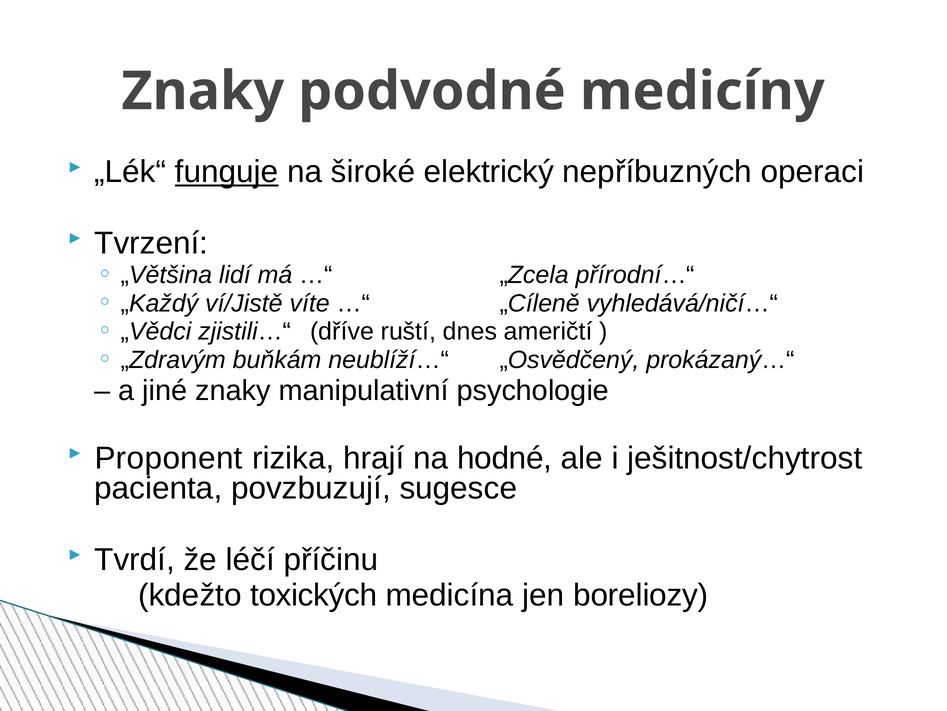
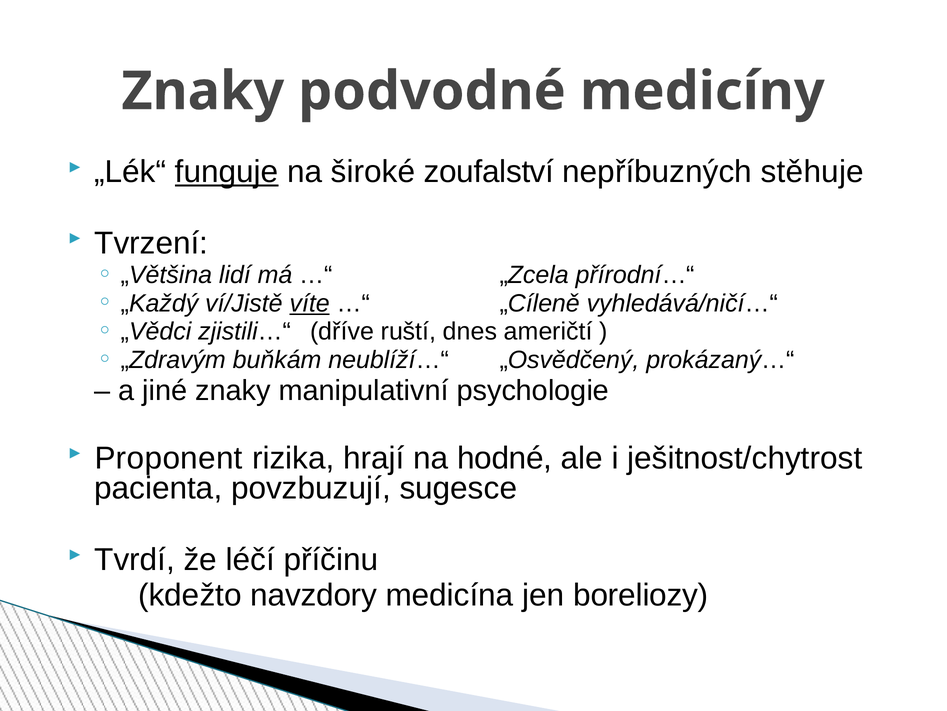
elektrický: elektrický -> zoufalství (489, 172)
operaci: operaci -> stěhuje (812, 172)
víte underline: none -> present (310, 303)
toxických: toxických -> navzdory (314, 595)
